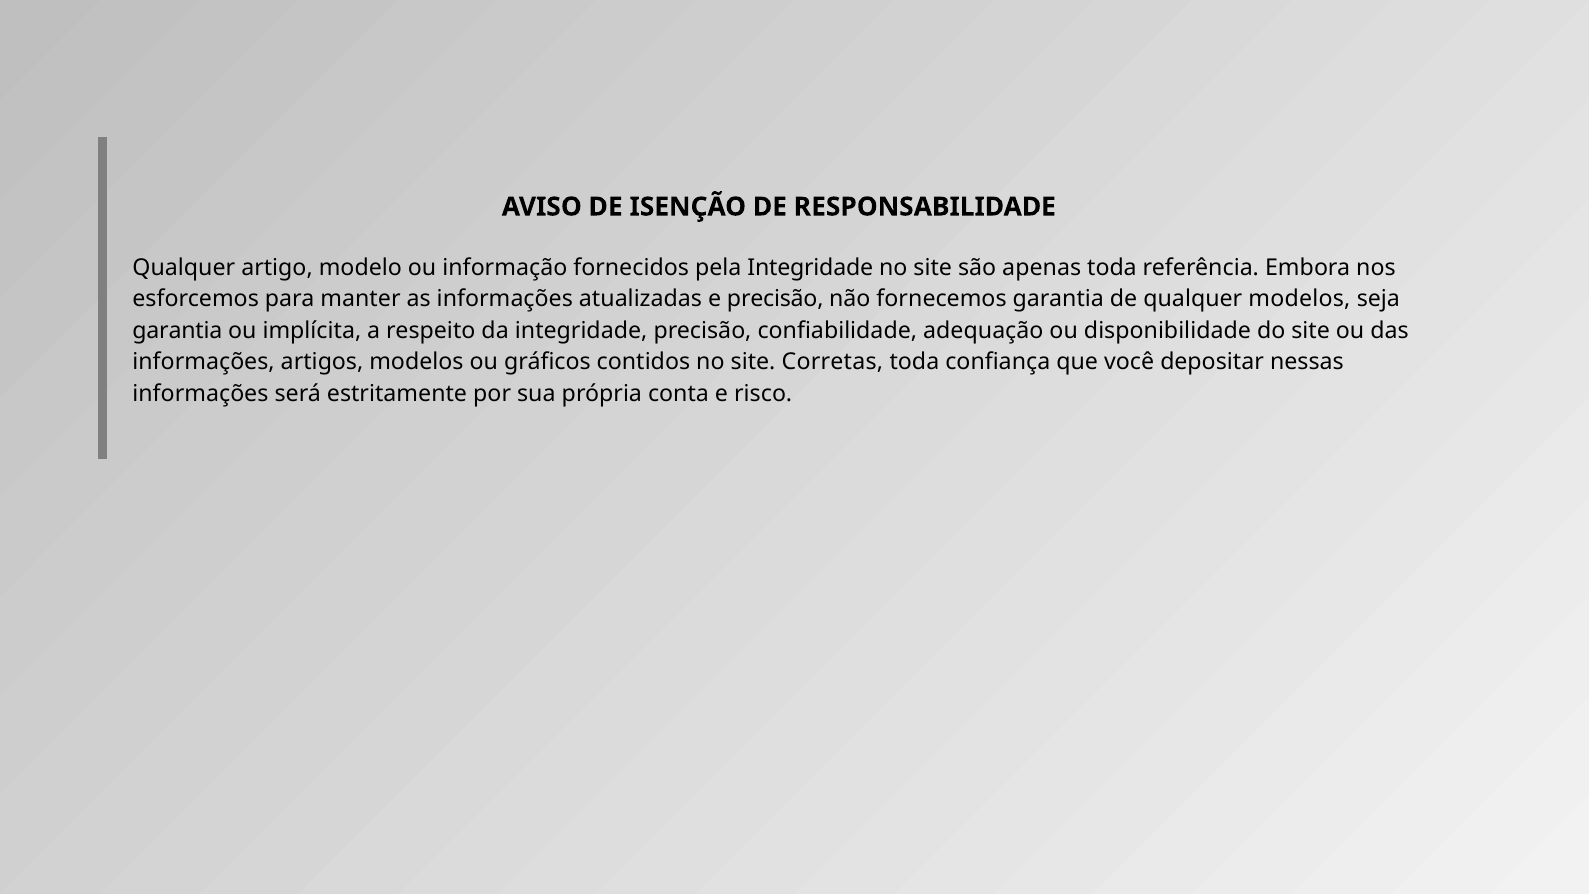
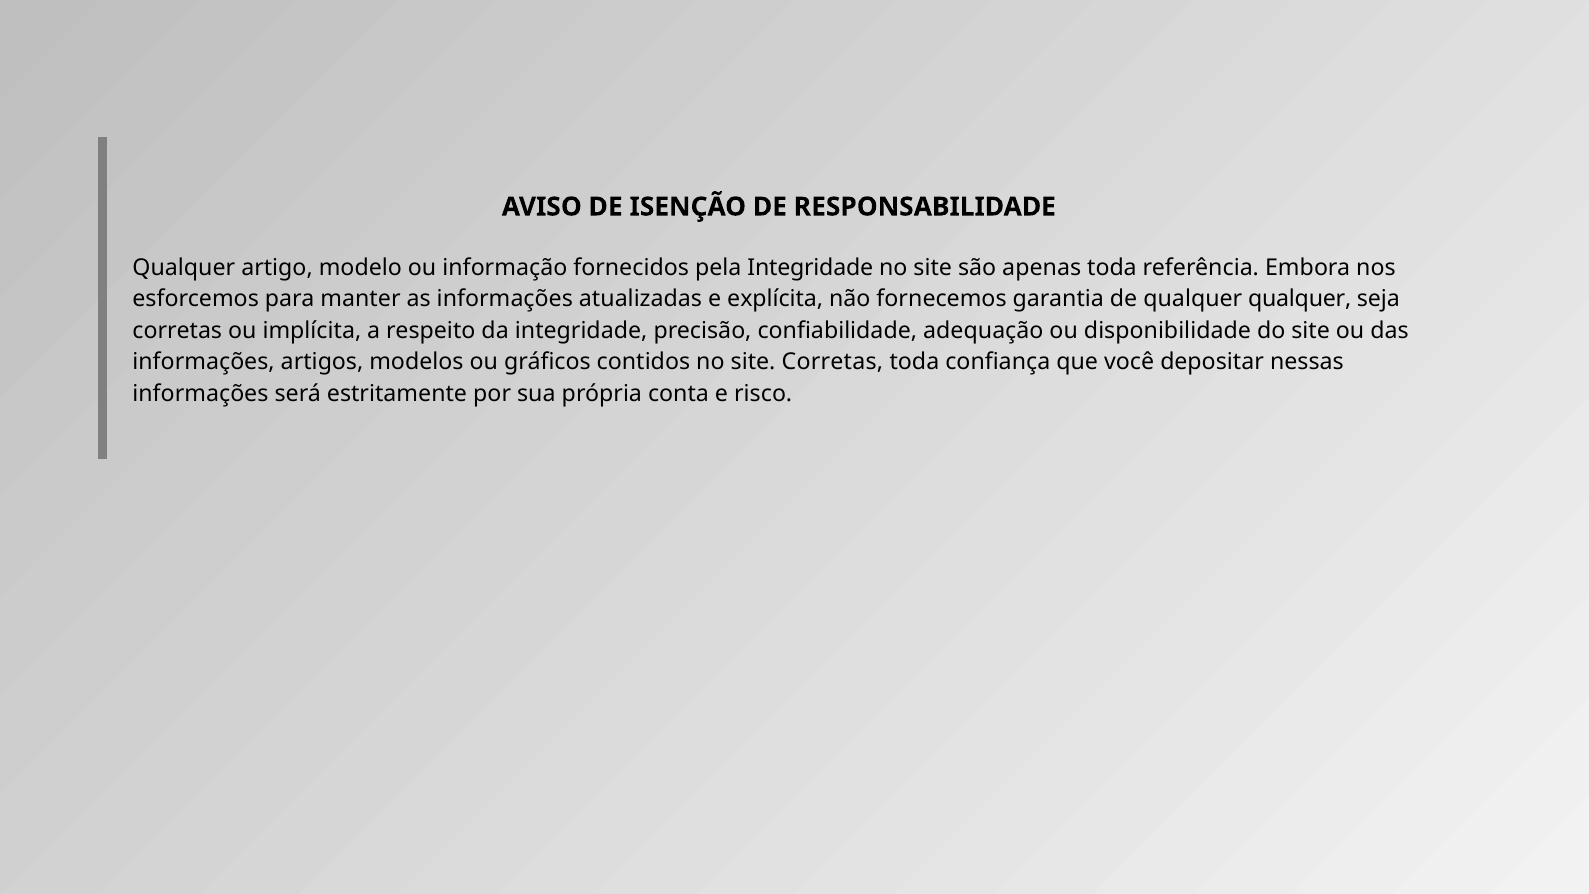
e precisão: precisão -> explícita (775, 299)
qualquer modelos: modelos -> qualquer (1300, 299)
garantia: garantia -> corretas (177, 331)
